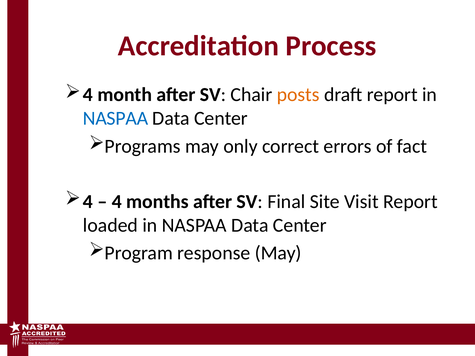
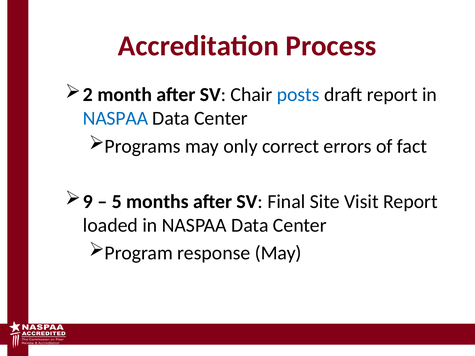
4: 4 -> 2 (88, 95)
posts colour: orange -> blue (298, 95)
4: 4 -> 9 (88, 202)
4: 4 -> 5 (117, 202)
